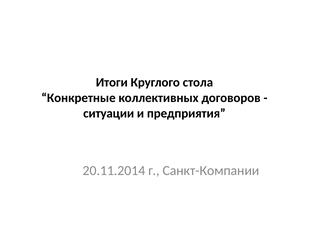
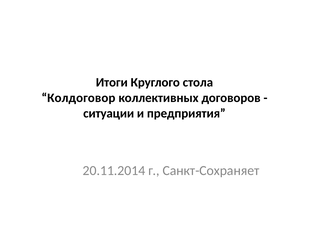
Конкретные: Конкретные -> Колдоговор (78, 98)
Санкт-Компании: Санкт-Компании -> Санкт-Сохраняет (211, 170)
